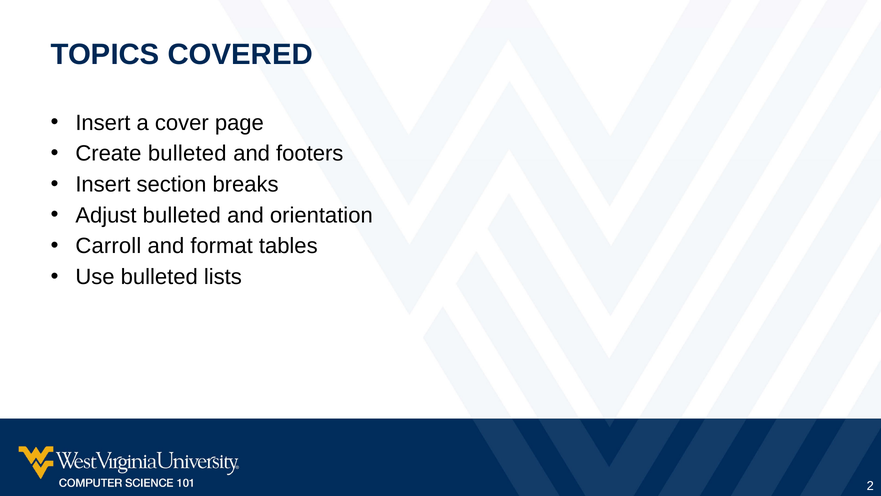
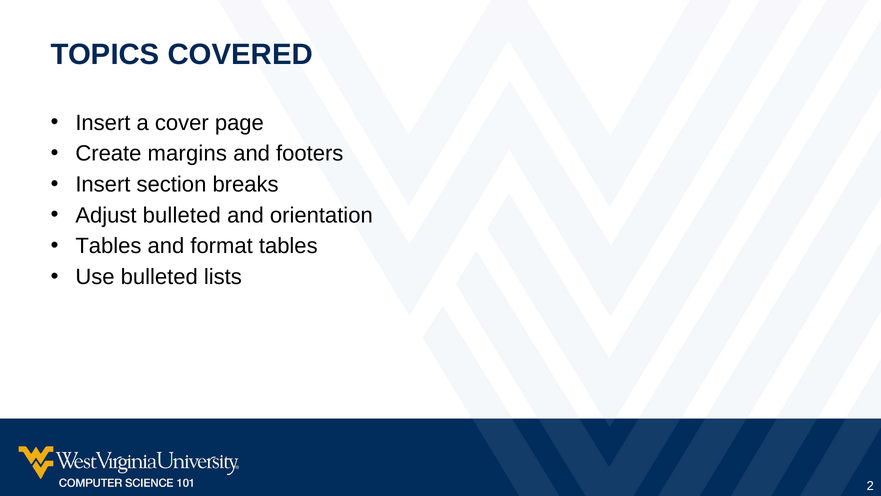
Create bulleted: bulleted -> margins (187, 154)
Carroll: Carroll -> Tables (108, 246)
